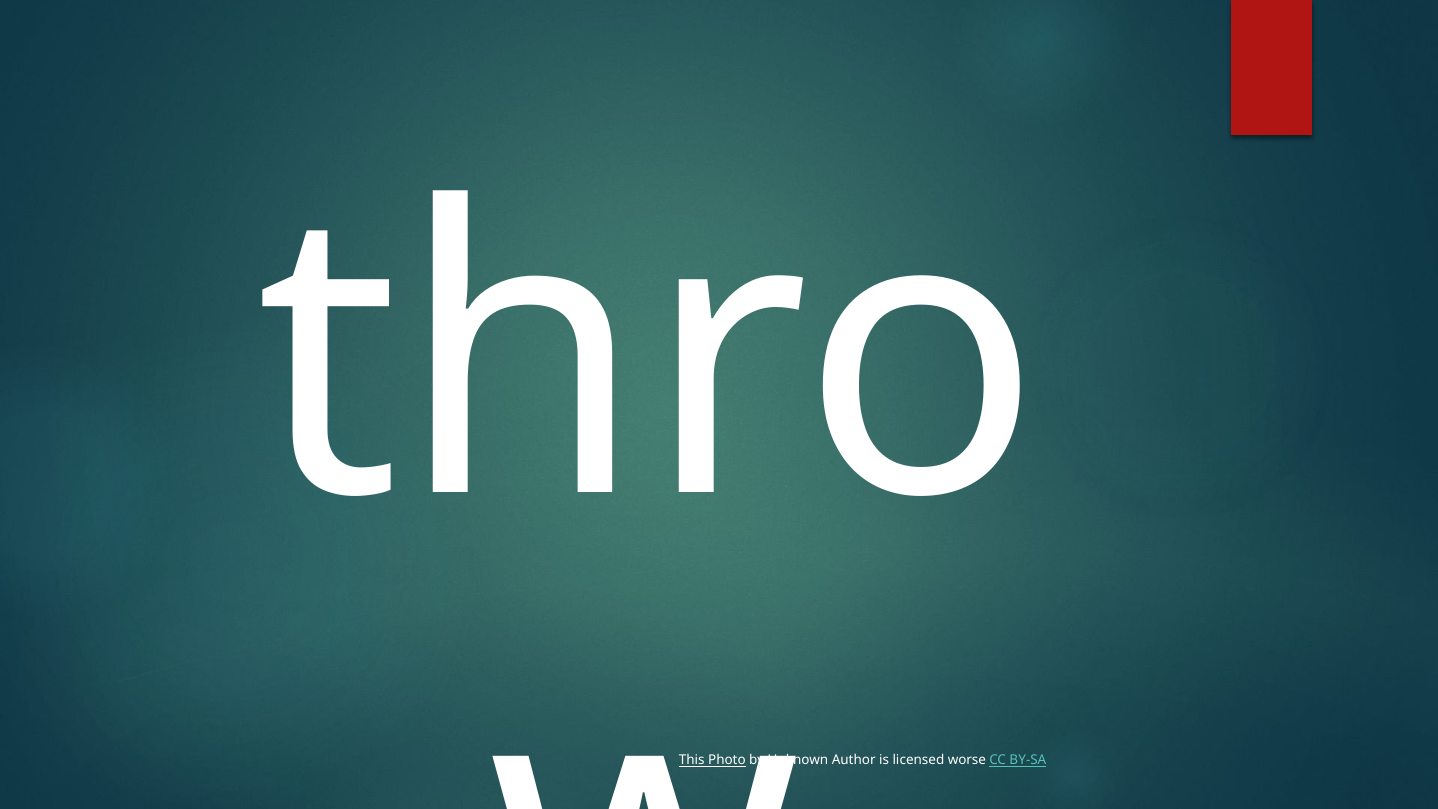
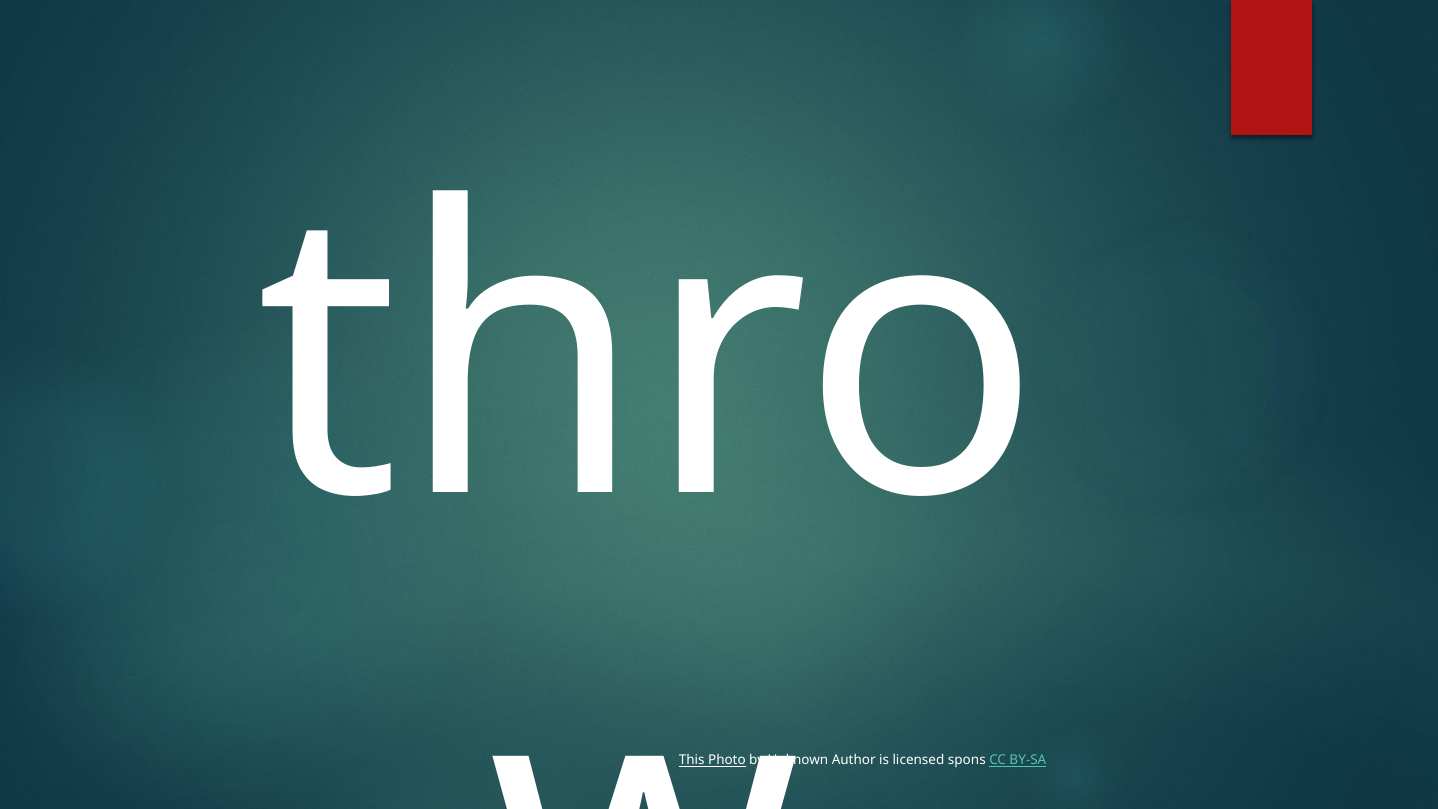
worse: worse -> spons (967, 760)
